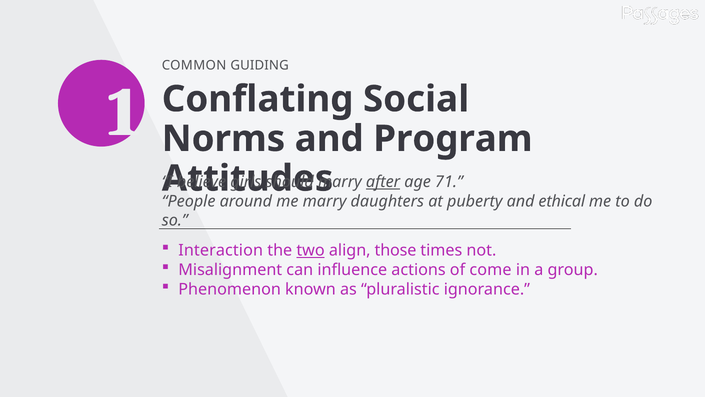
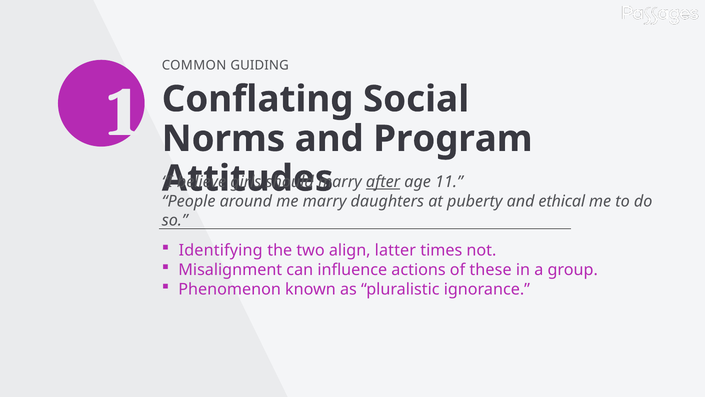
71: 71 -> 11 (449, 182)
Interaction: Interaction -> Identifying (221, 250)
two underline: present -> none (311, 250)
those: those -> latter (395, 250)
come: come -> these (491, 270)
